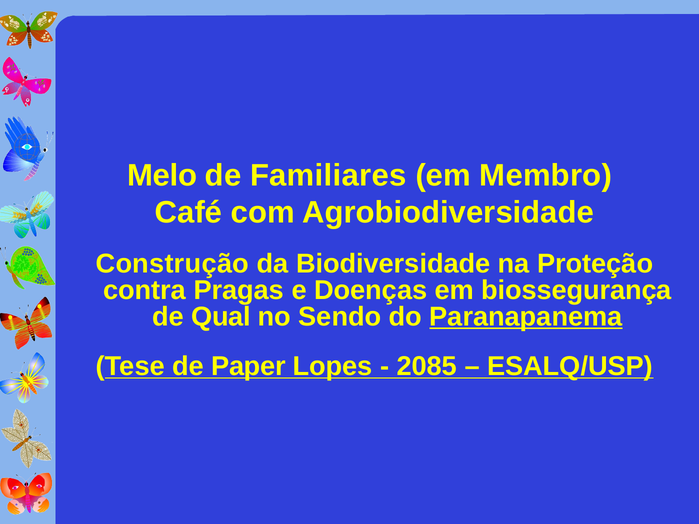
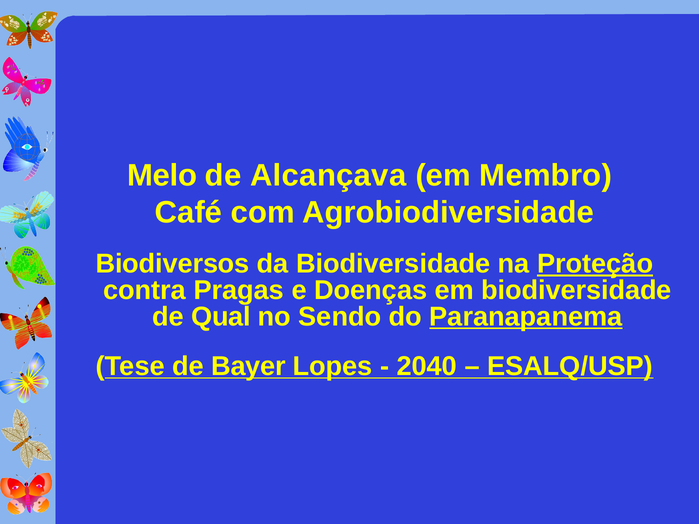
Familiares: Familiares -> Alcançava (328, 175)
Construção: Construção -> Biodiversos (173, 264)
Proteção underline: none -> present (595, 264)
em biossegurança: biossegurança -> biodiversidade (577, 290)
Paper: Paper -> Bayer (248, 366)
2085: 2085 -> 2040 (427, 366)
